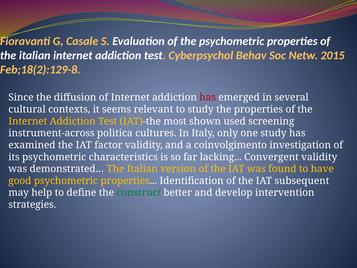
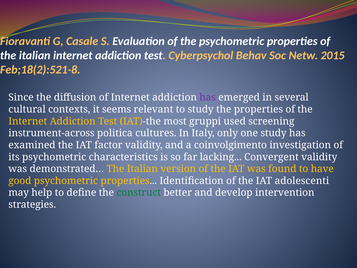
Feb;18(2):129-8: Feb;18(2):129-8 -> Feb;18(2):521-8 (40, 70)
has colour: red -> purple (208, 97)
shown: shown -> gruppi (205, 121)
subsequent: subsequent -> adolescenti (302, 181)
